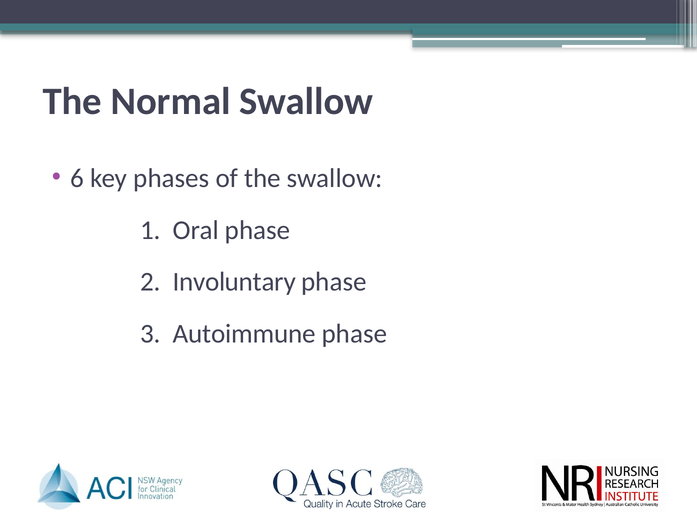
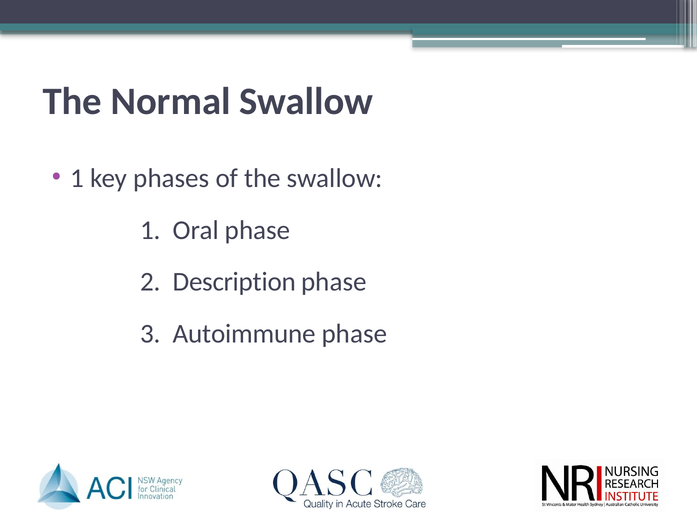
6: 6 -> 1 (77, 178)
Involuntary: Involuntary -> Description (234, 282)
